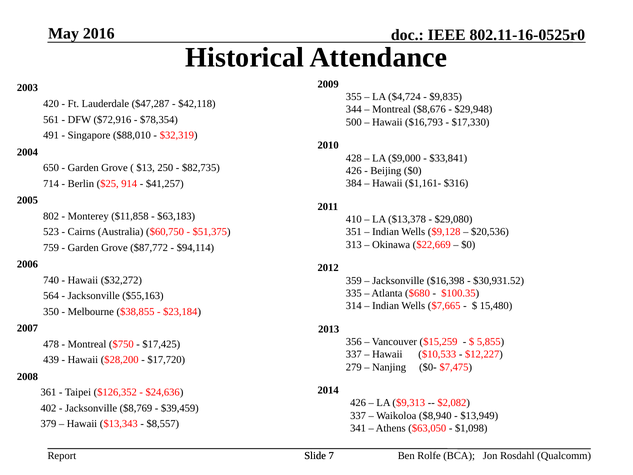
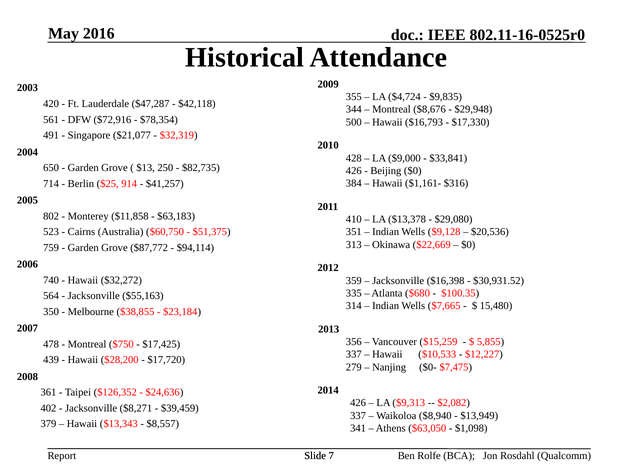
$88,010: $88,010 -> $21,077 (132, 135)
$8,769: $8,769 -> $8,271 (136, 408)
